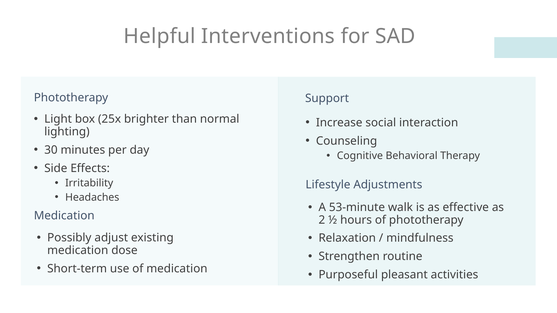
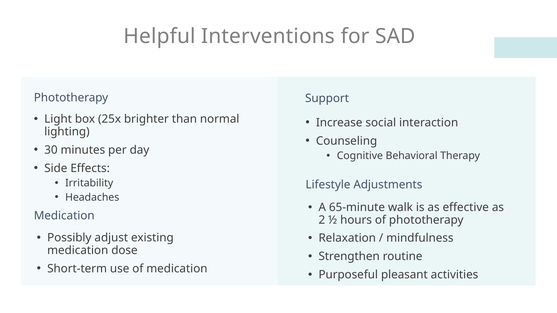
53-minute: 53-minute -> 65-minute (357, 208)
